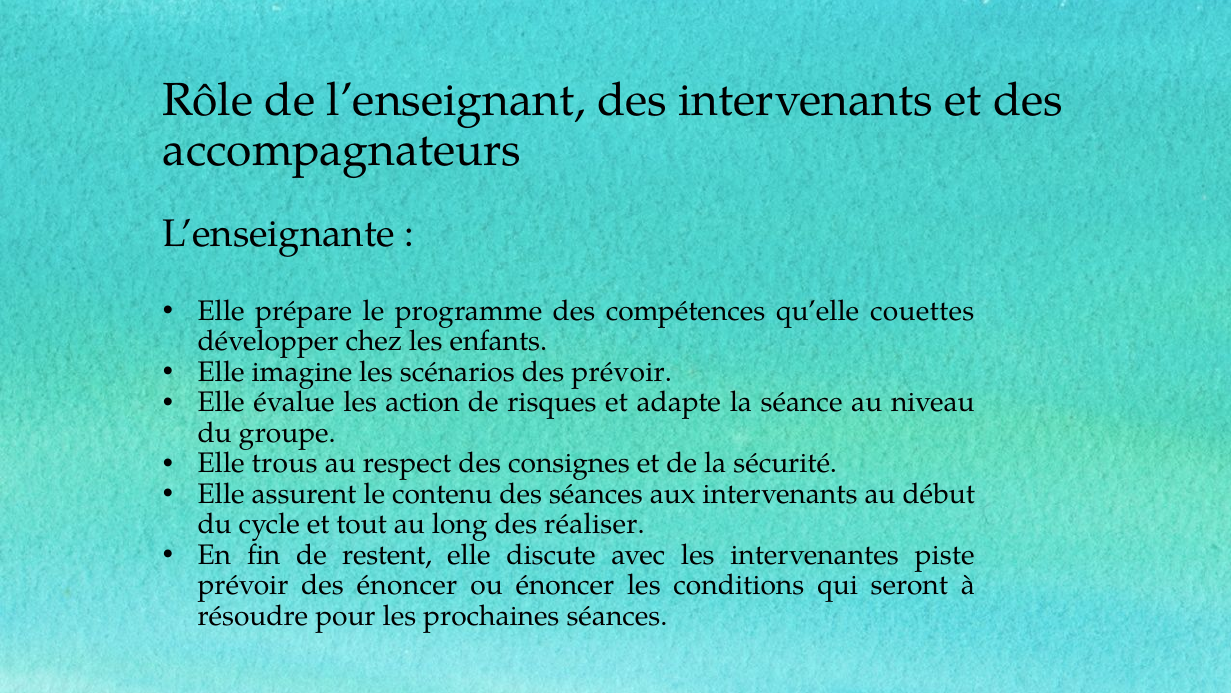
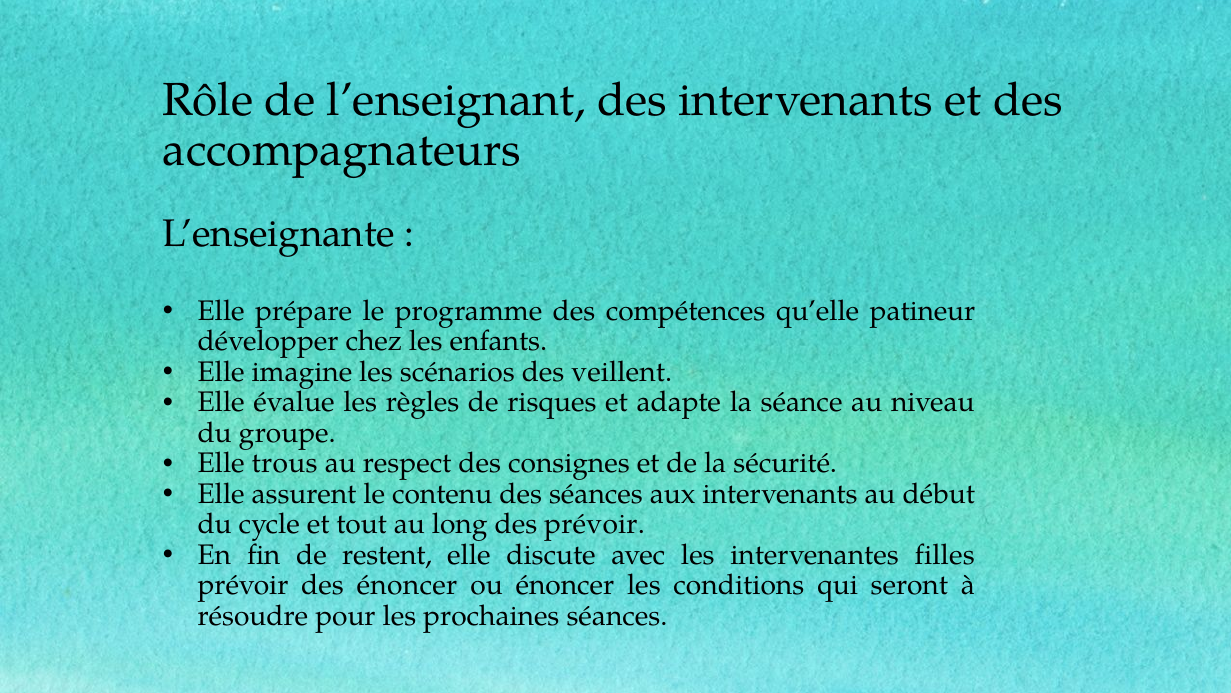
couettes: couettes -> patineur (922, 311)
des prévoir: prévoir -> veillent (622, 372)
action: action -> règles (423, 402)
des réaliser: réaliser -> prévoir (594, 524)
piste: piste -> filles (945, 555)
